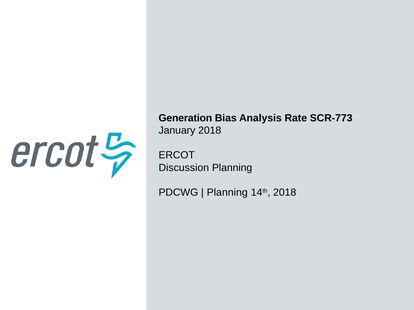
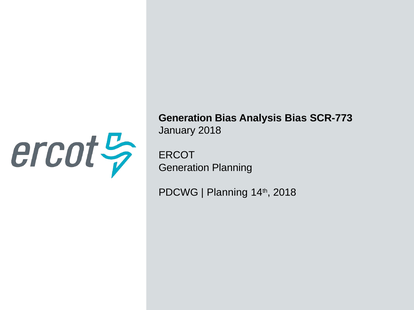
Analysis Rate: Rate -> Bias (296, 118)
Discussion: Discussion -> Generation (184, 168)
